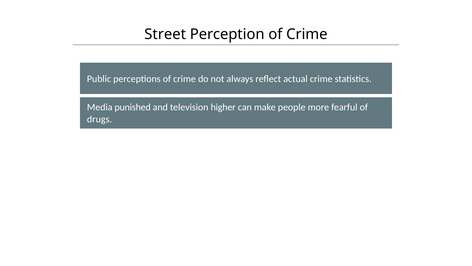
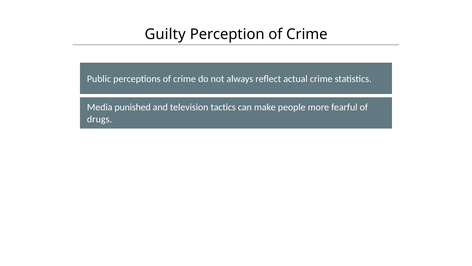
Street: Street -> Guilty (165, 34)
higher: higher -> tactics (223, 107)
